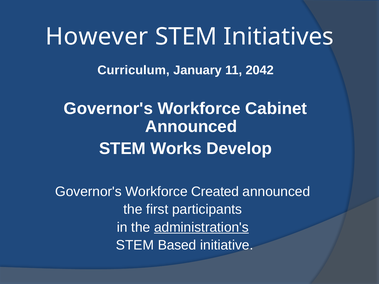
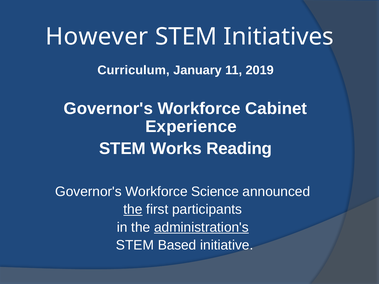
2042: 2042 -> 2019 (260, 70)
Announced: Announced -> Experience (191, 127)
Develop: Develop -> Reading (239, 149)
Created: Created -> Science (215, 192)
the underline: none -> present (133, 210)
